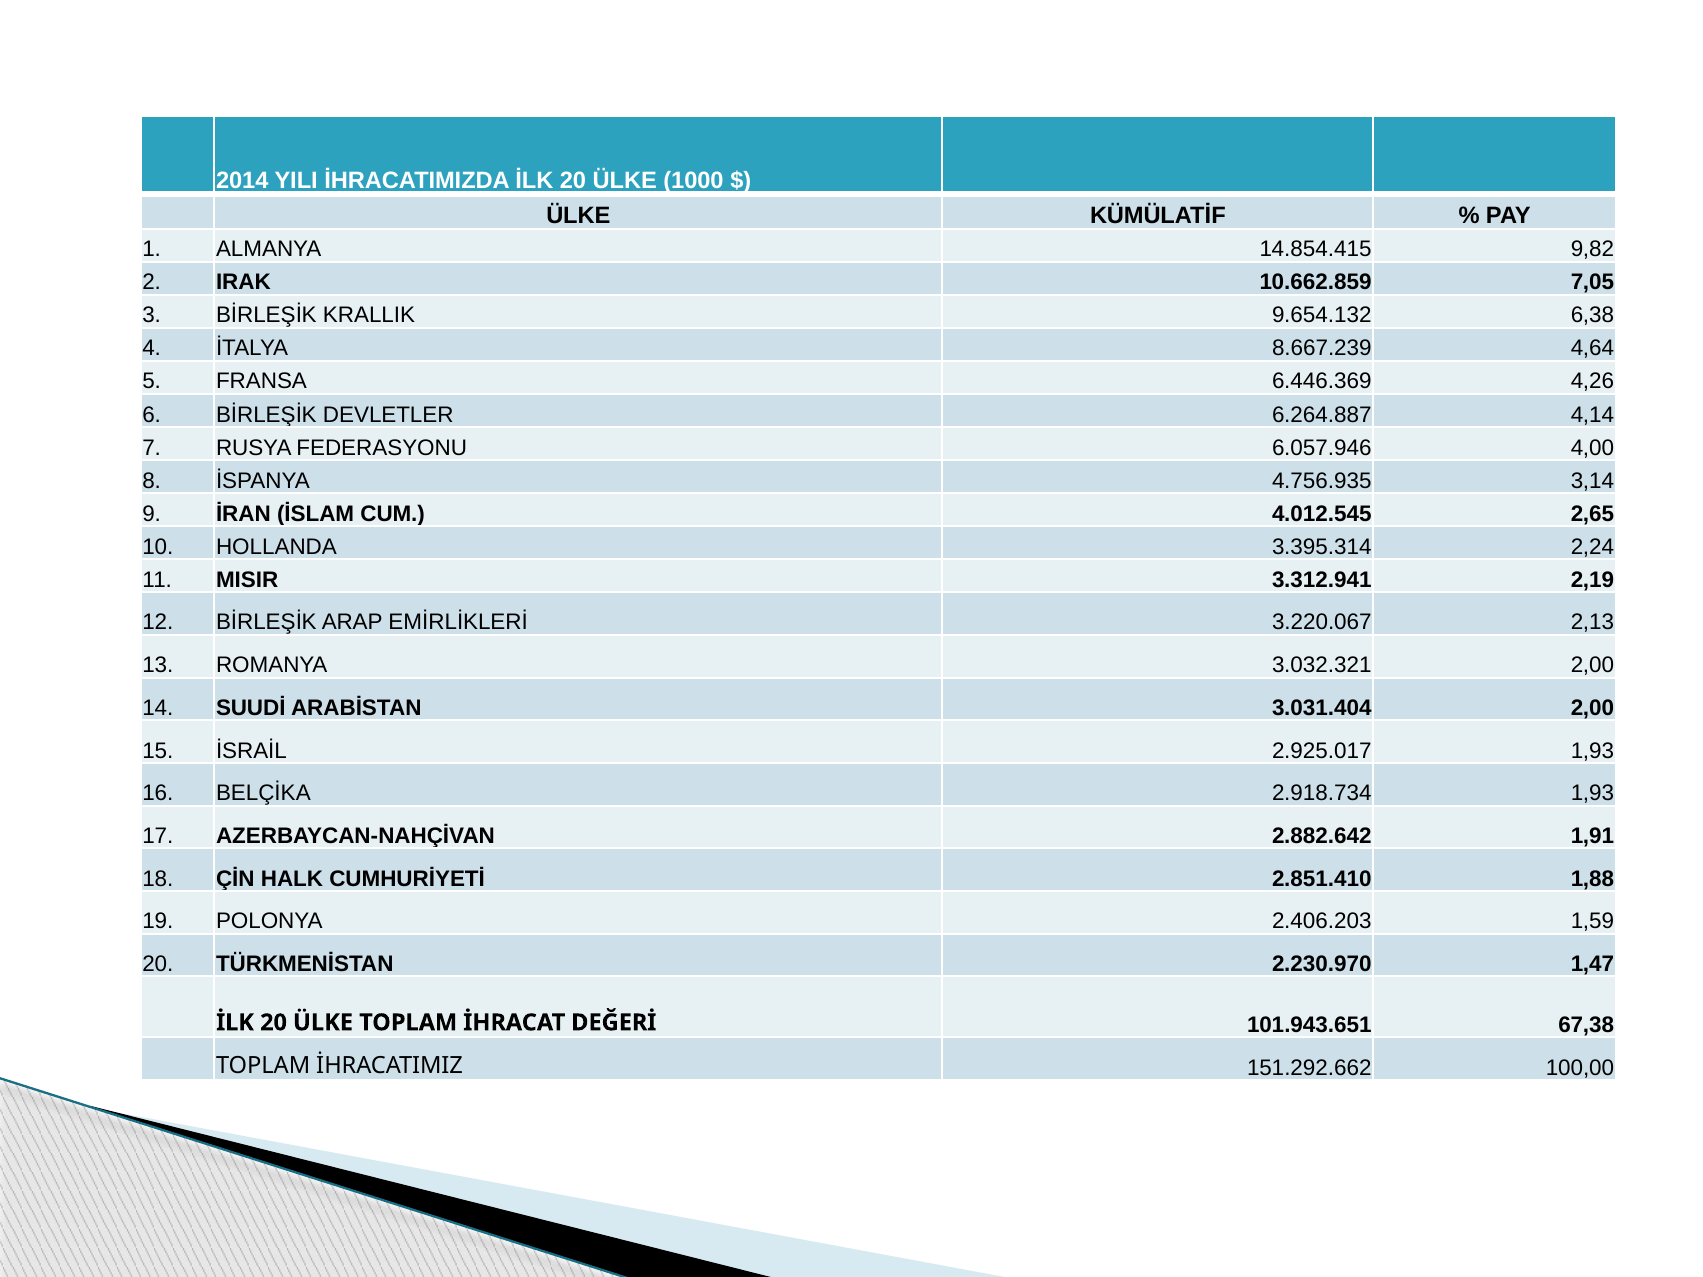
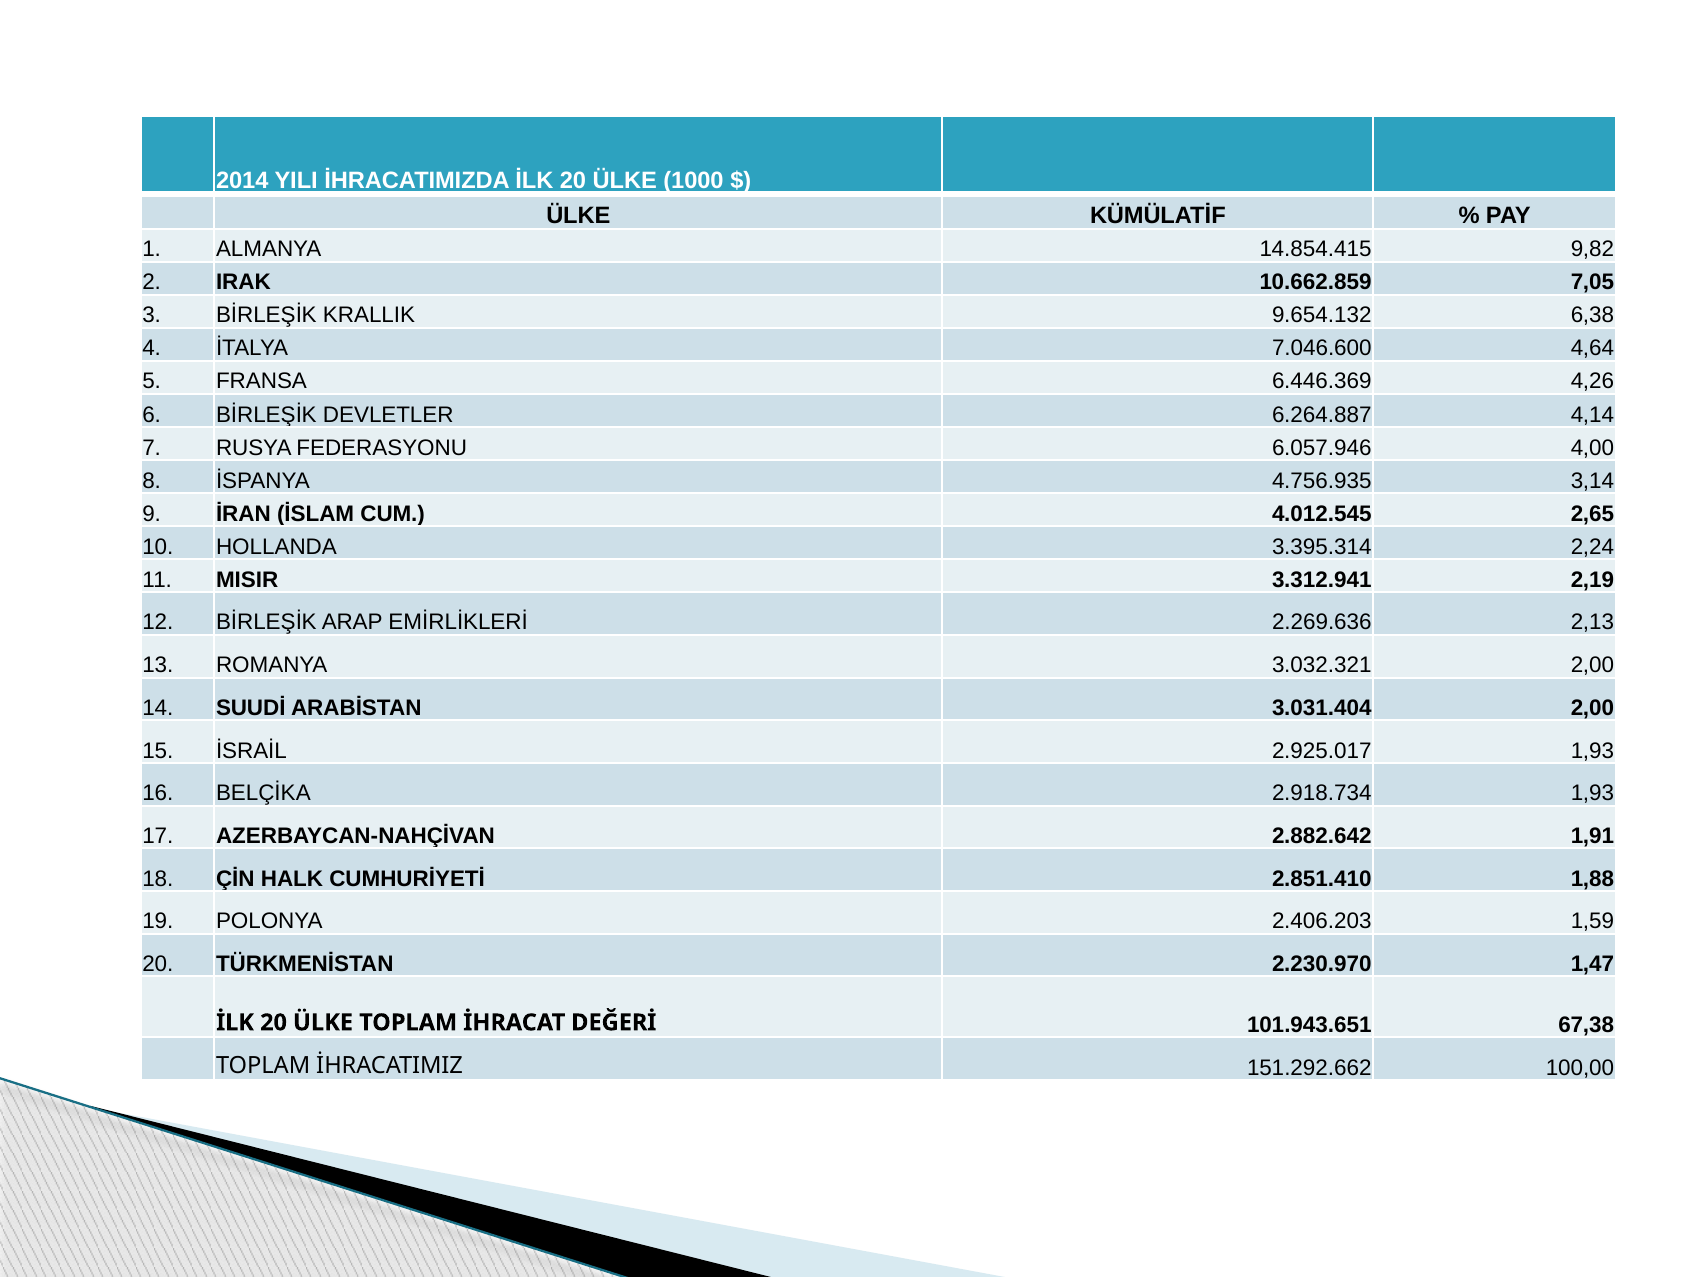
8.667.239: 8.667.239 -> 7.046.600 (1322, 349)
3.220.067: 3.220.067 -> 2.269.636 (1322, 623)
